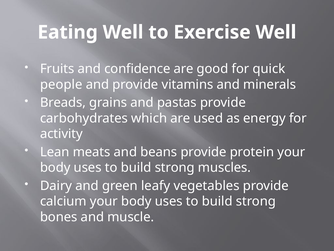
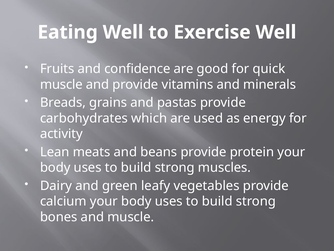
people: people -> muscle (61, 84)
